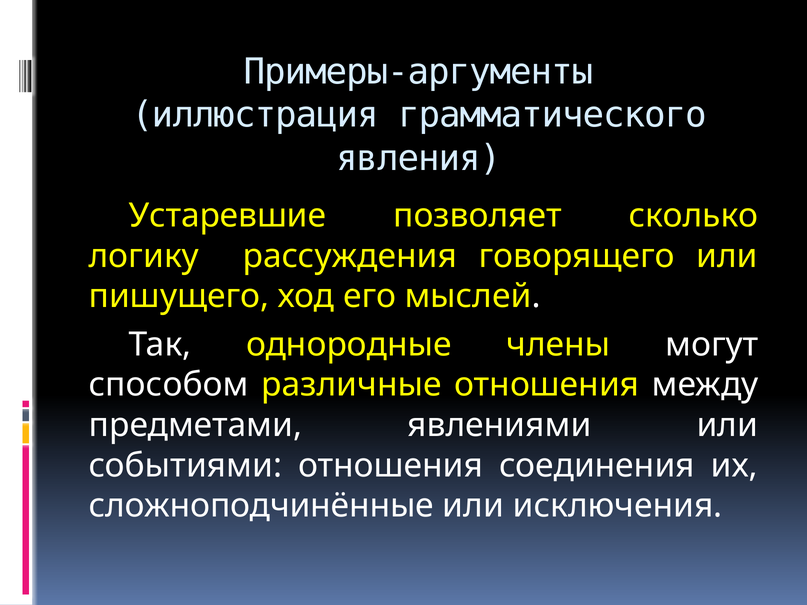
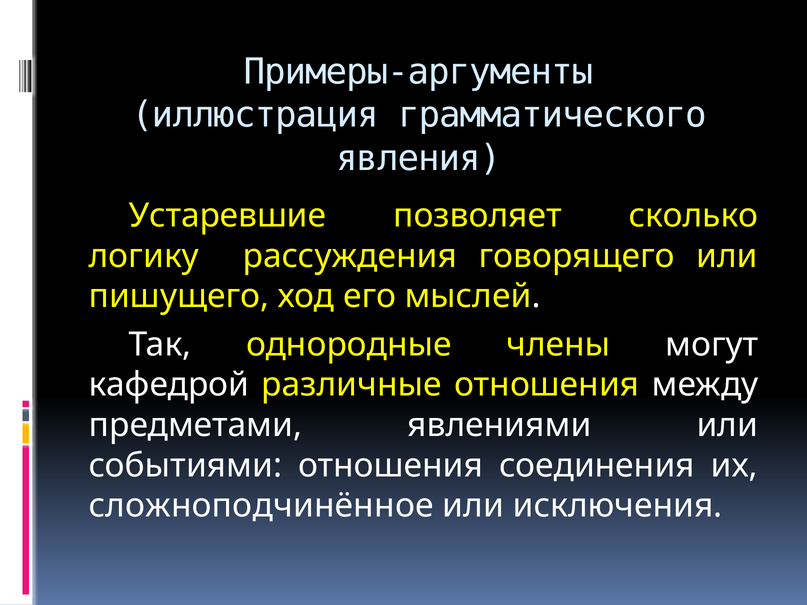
способом: способом -> кафедрой (169, 385)
сложноподчинённые: сложноподчинённые -> сложноподчинённое (261, 506)
